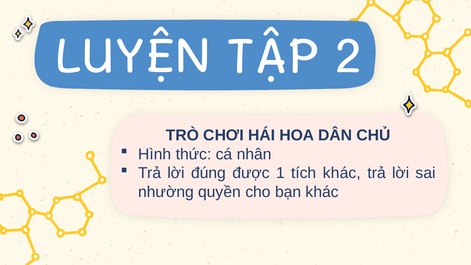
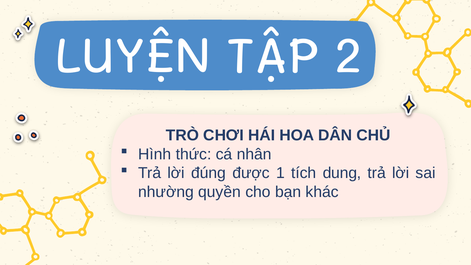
tích khác: khác -> dung (342, 173)
